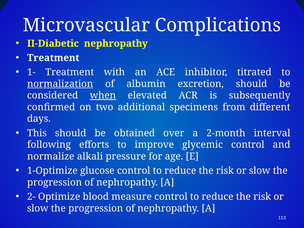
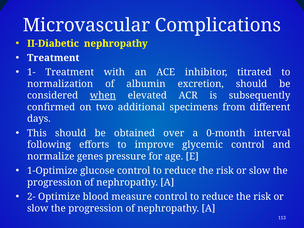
normalization underline: present -> none (60, 84)
2-month: 2-month -> 0-month (226, 133)
alkali: alkali -> genes (90, 156)
